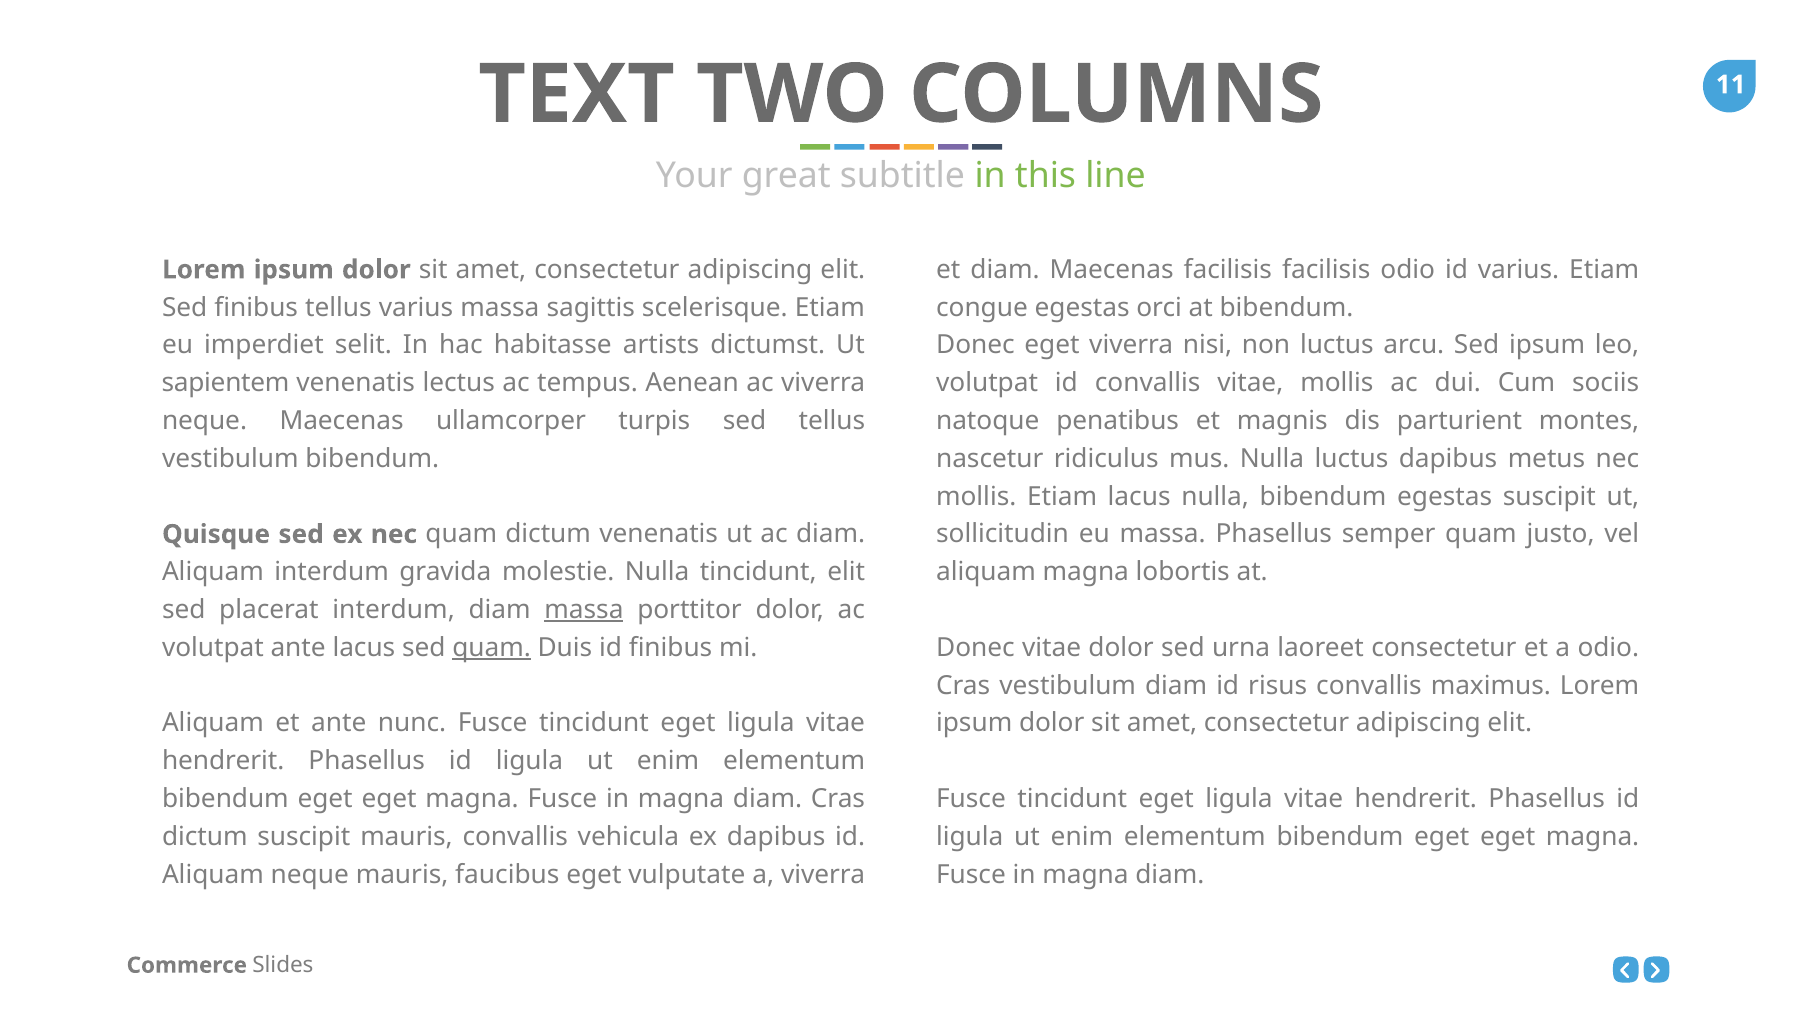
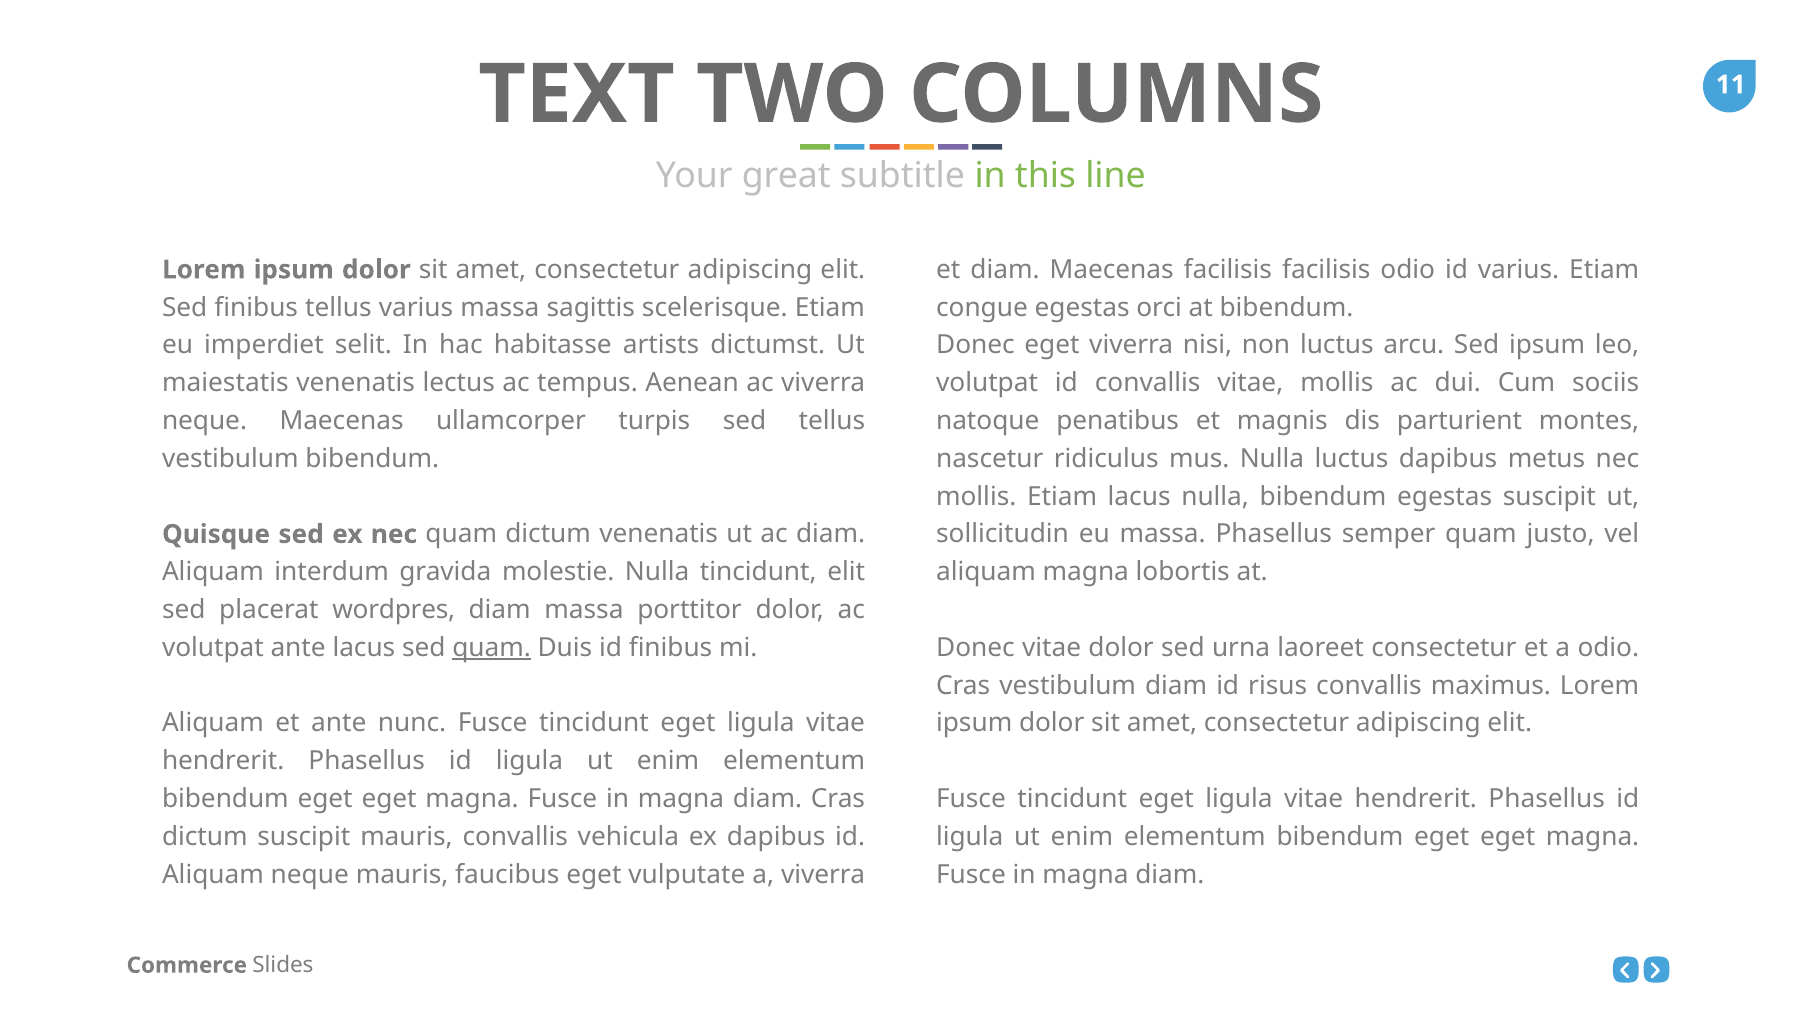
sapientem: sapientem -> maiestatis (225, 383)
placerat interdum: interdum -> wordpres (394, 610)
massa underline: present -> none (584, 610)
